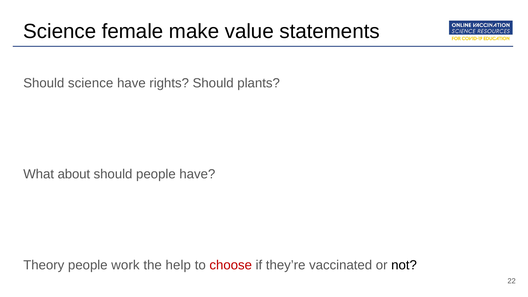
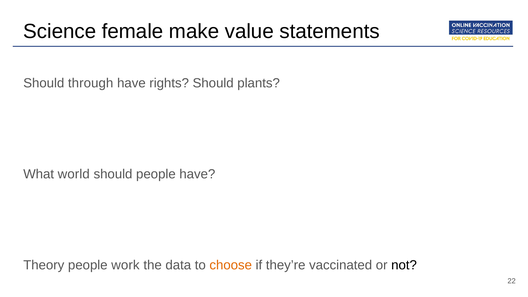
Should science: science -> through (91, 83)
about: about -> world (74, 174)
help: help -> data (178, 265)
choose colour: red -> orange (231, 265)
